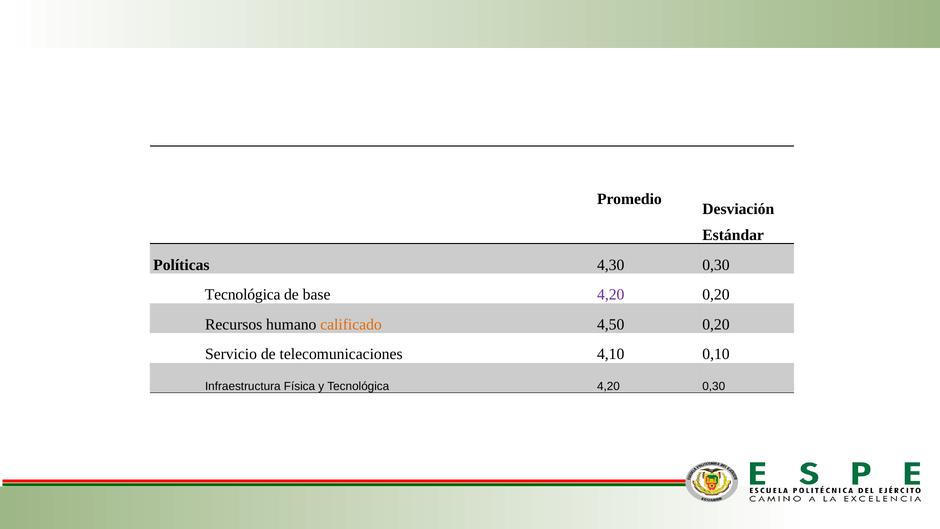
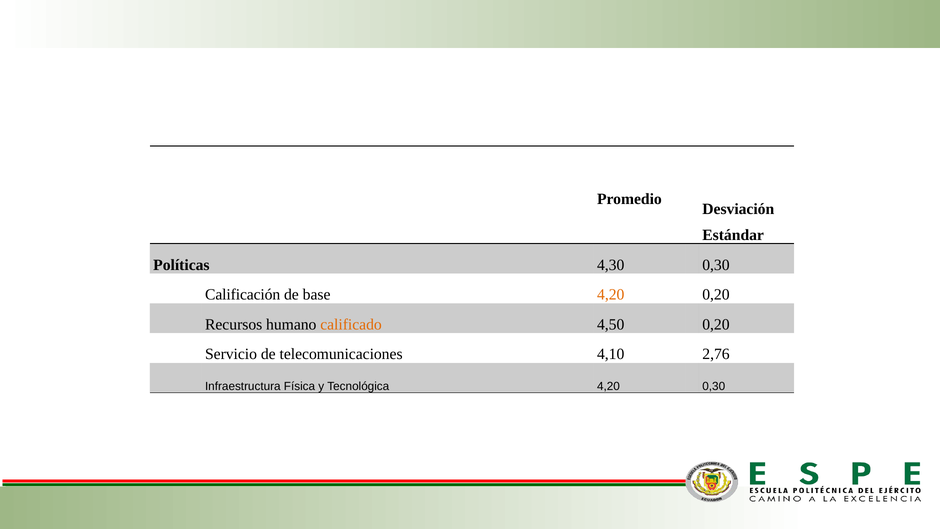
Tecnológica: Tecnológica -> Calificación (243, 295)
4,20 colour: purple -> orange (611, 295)
0,10: 0,10 -> 2,76 (716, 354)
